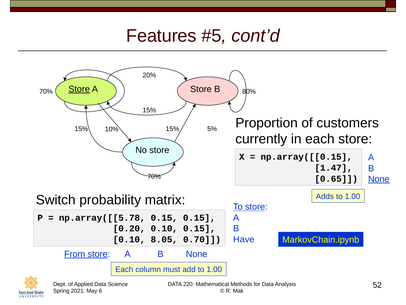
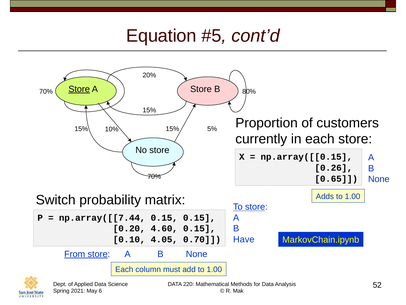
Features: Features -> Equation (161, 36)
1.47: 1.47 -> 0.26 (334, 168)
None underline: present -> none (379, 179)
np.array([[5.78: np.array([[5.78 -> np.array([[7.44 (102, 217)
0.20 0.10: 0.10 -> 4.60 (164, 228)
8.05: 8.05 -> 4.05 (164, 239)
